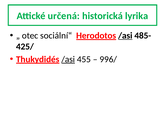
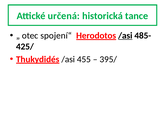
lyrika: lyrika -> tance (137, 16)
sociální“: sociální“ -> spojení“ (56, 36)
/asi underline: present -> none (68, 60)
996/: 996/ -> 395/ (108, 60)
